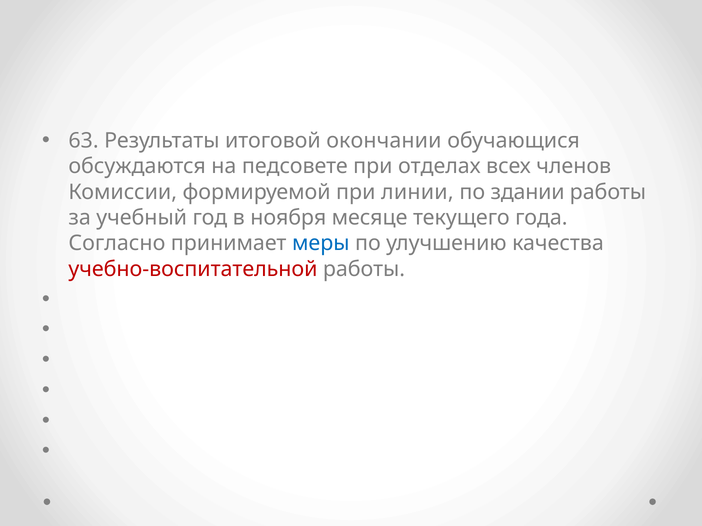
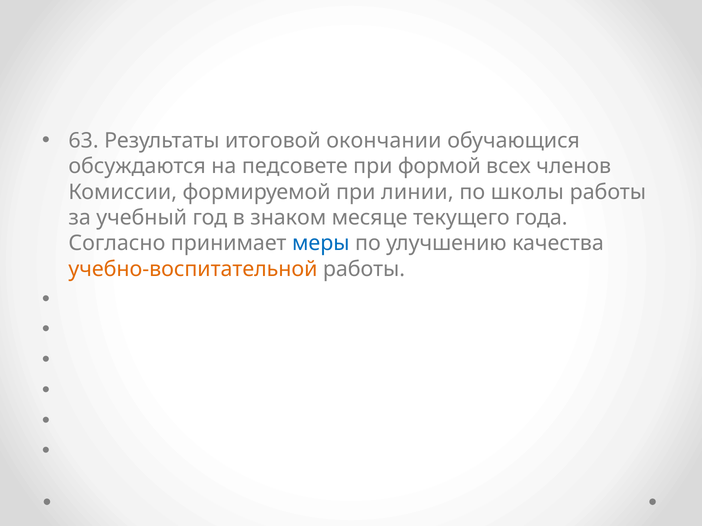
отделах: отделах -> формой (439, 166)
здании: здании -> школы (527, 192)
ноября: ноября -> знаком (288, 218)
учебно-воспитательной colour: red -> orange (193, 269)
